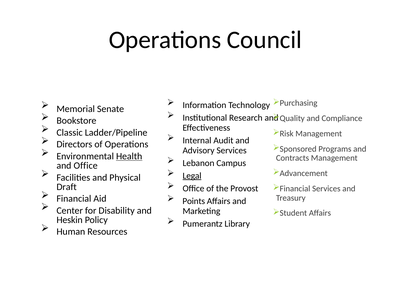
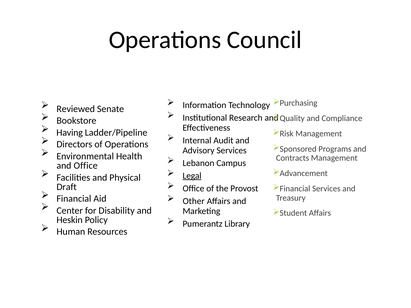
Memorial: Memorial -> Reviewed (76, 109)
Classic: Classic -> Having (70, 133)
Health underline: present -> none (129, 156)
Points: Points -> Other (194, 201)
